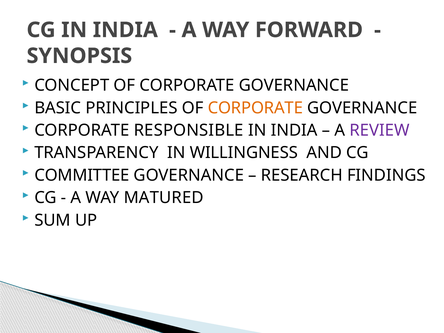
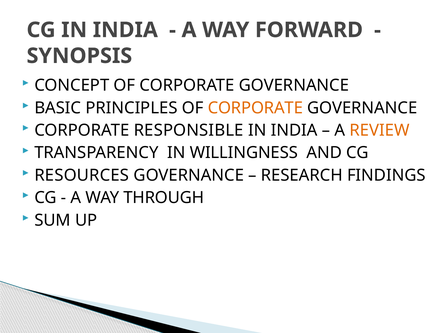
REVIEW colour: purple -> orange (379, 130)
COMMITTEE: COMMITTEE -> RESOURCES (82, 175)
MATURED: MATURED -> THROUGH (164, 198)
